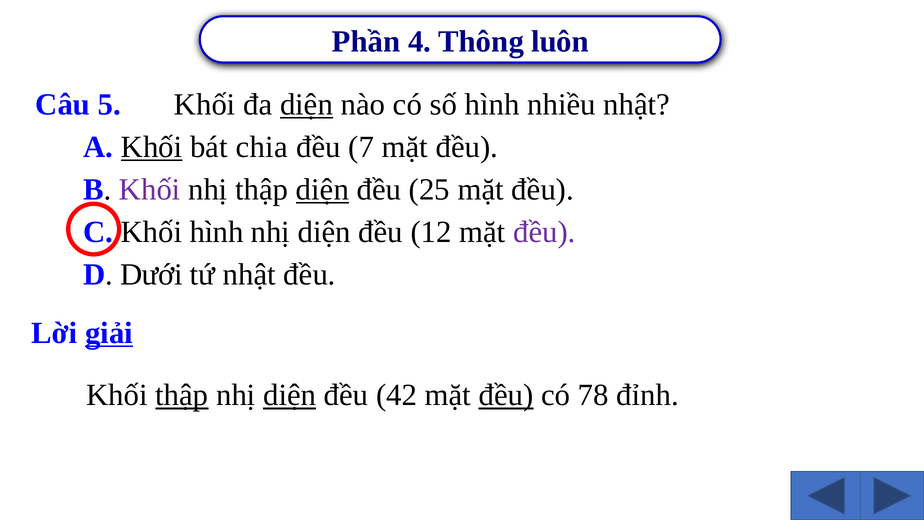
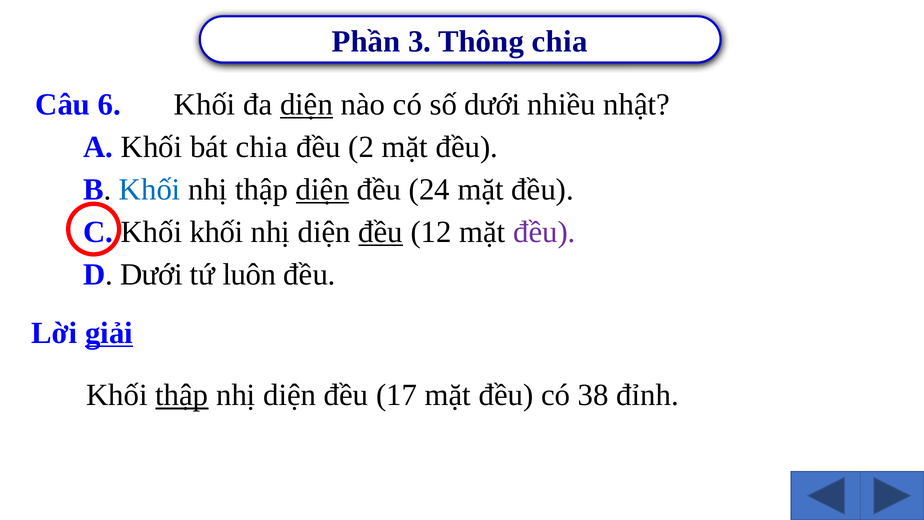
4: 4 -> 3 (420, 41)
Thông luôn: luôn -> chia (560, 41)
5: 5 -> 6 (109, 104)
số hình: hình -> dưới (492, 104)
Khối underline: present -> none (152, 147)
7: 7 -> 2 (361, 147)
Khối colour: purple -> blue (150, 189)
25: 25 -> 24 (429, 189)
Khối hình: hình -> khối (217, 232)
đều underline: none -> present (381, 232)
tứ nhật: nhật -> luôn (249, 274)
diện underline: present -> none (290, 395)
42: 42 -> 17 (397, 395)
đều underline: present -> none (506, 395)
78: 78 -> 38 (593, 395)
